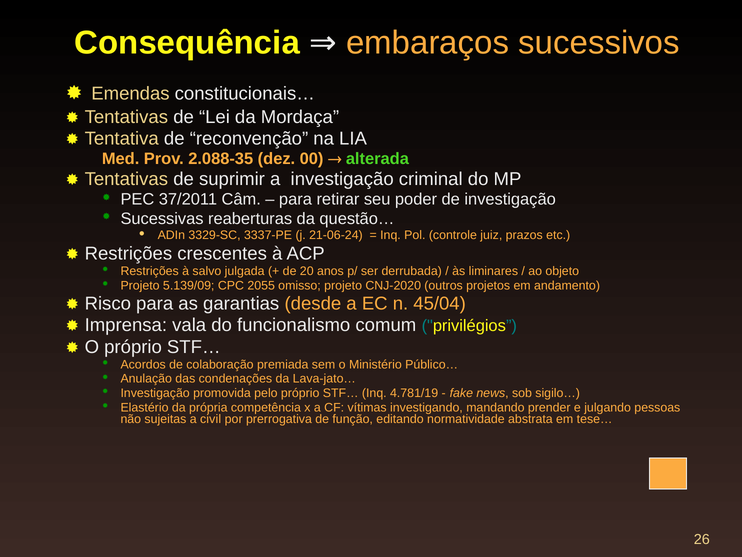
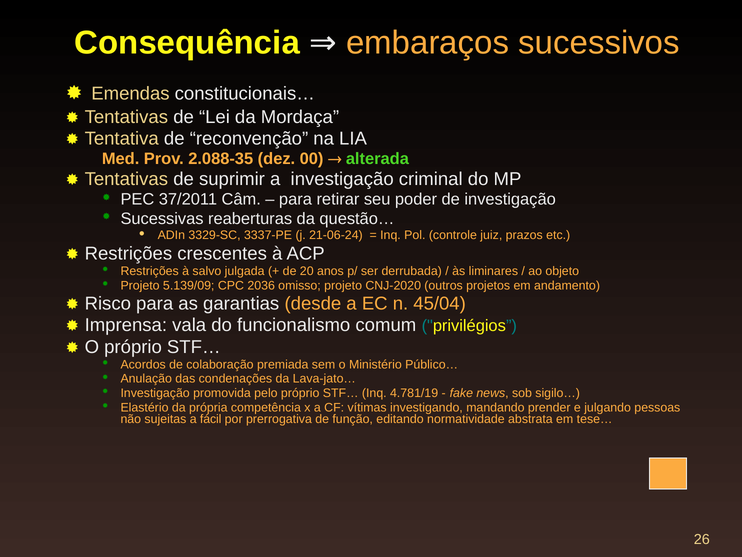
2055: 2055 -> 2036 (261, 285)
civil: civil -> fácil (211, 419)
